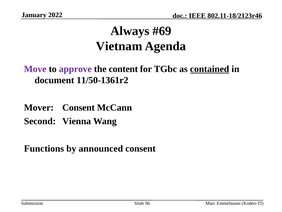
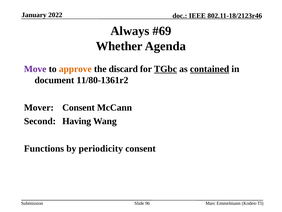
Vietnam: Vietnam -> Whether (119, 46)
approve colour: purple -> orange (75, 69)
content: content -> discard (123, 69)
TGbc underline: none -> present (165, 69)
11/50-1361r2: 11/50-1361r2 -> 11/80-1361r2 (102, 80)
Vienna: Vienna -> Having (77, 121)
announced: announced -> periodicity (101, 148)
